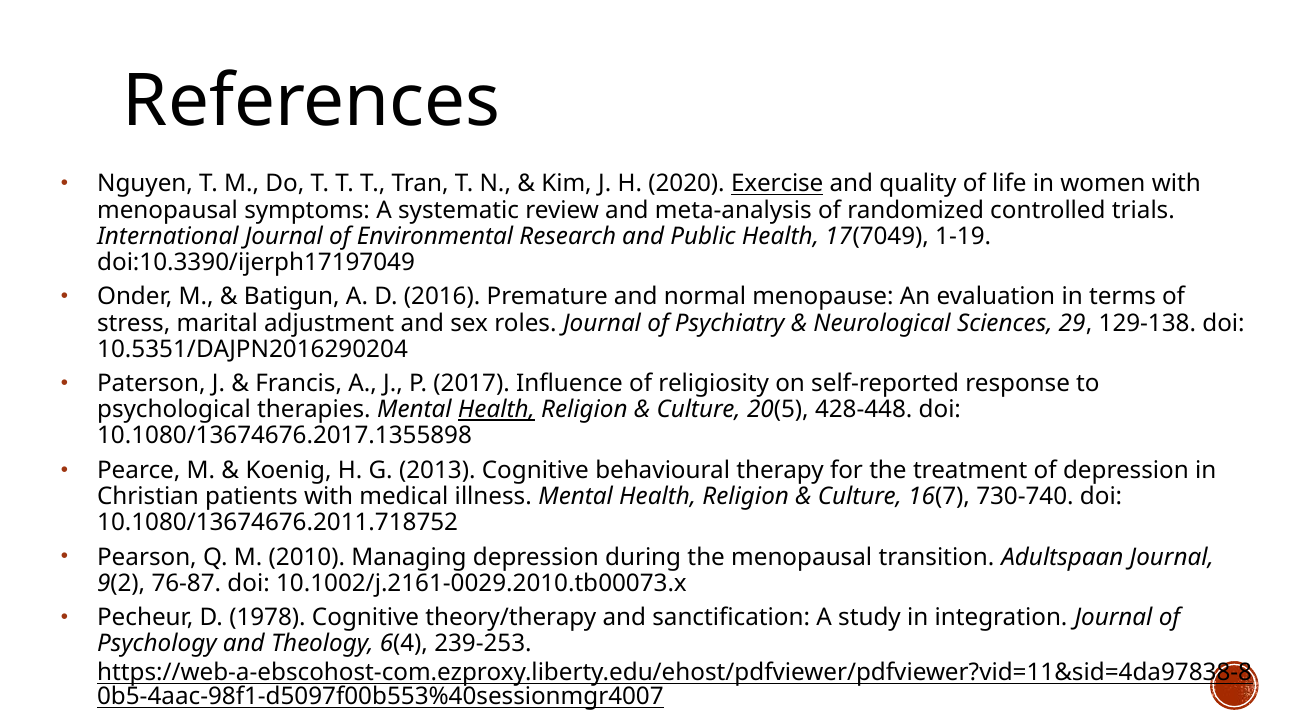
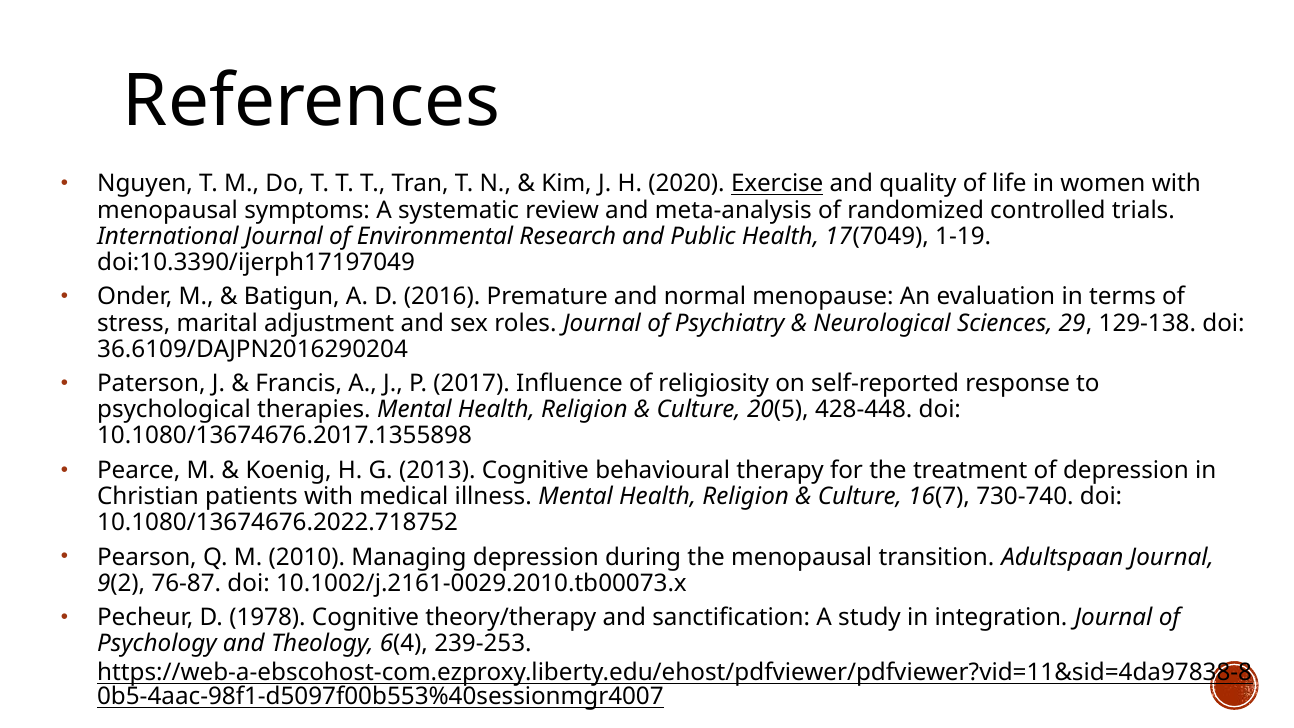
10.5351/DAJPN2016290204: 10.5351/DAJPN2016290204 -> 36.6109/DAJPN2016290204 (253, 349)
Health underline: present -> none (496, 410)
10.1080/13674676.2011.718752: 10.1080/13674676.2011.718752 -> 10.1080/13674676.2022.718752 (278, 523)
